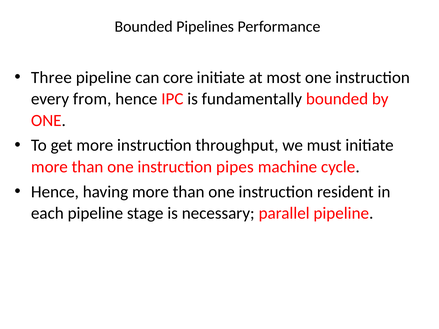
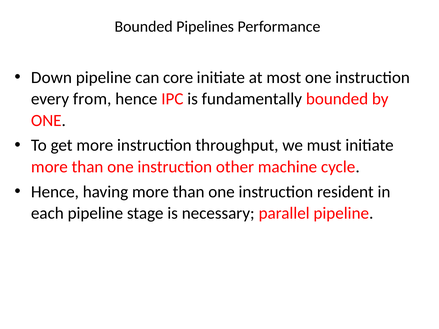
Three: Three -> Down (51, 77)
pipes: pipes -> other (235, 167)
